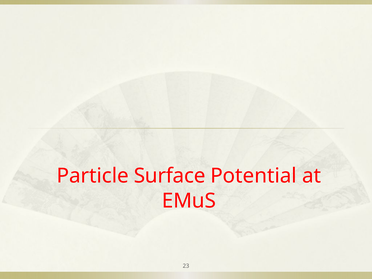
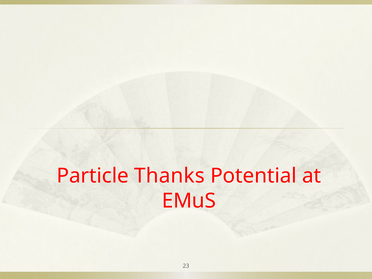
Surface: Surface -> Thanks (169, 176)
